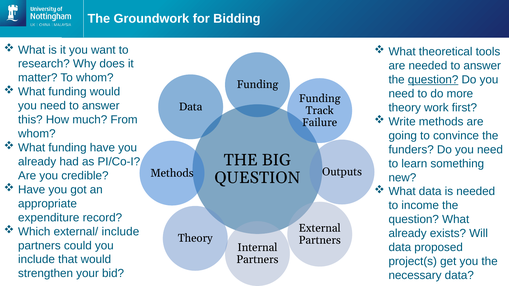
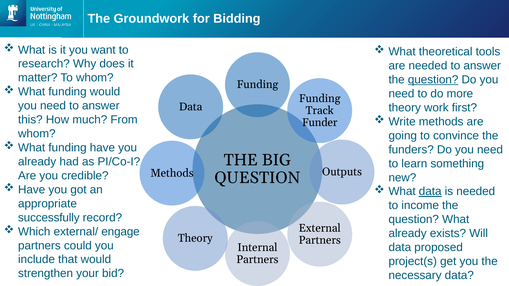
Failure: Failure -> Funder (320, 123)
data underline: none -> present (430, 192)
expenditure: expenditure -> successfully (49, 218)
external/ include: include -> engage (121, 232)
